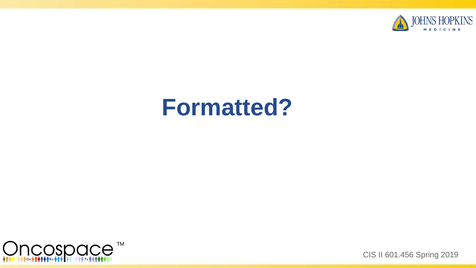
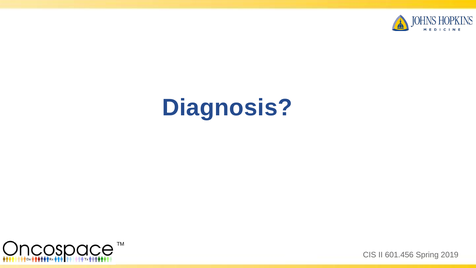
Formatted: Formatted -> Diagnosis (227, 108)
